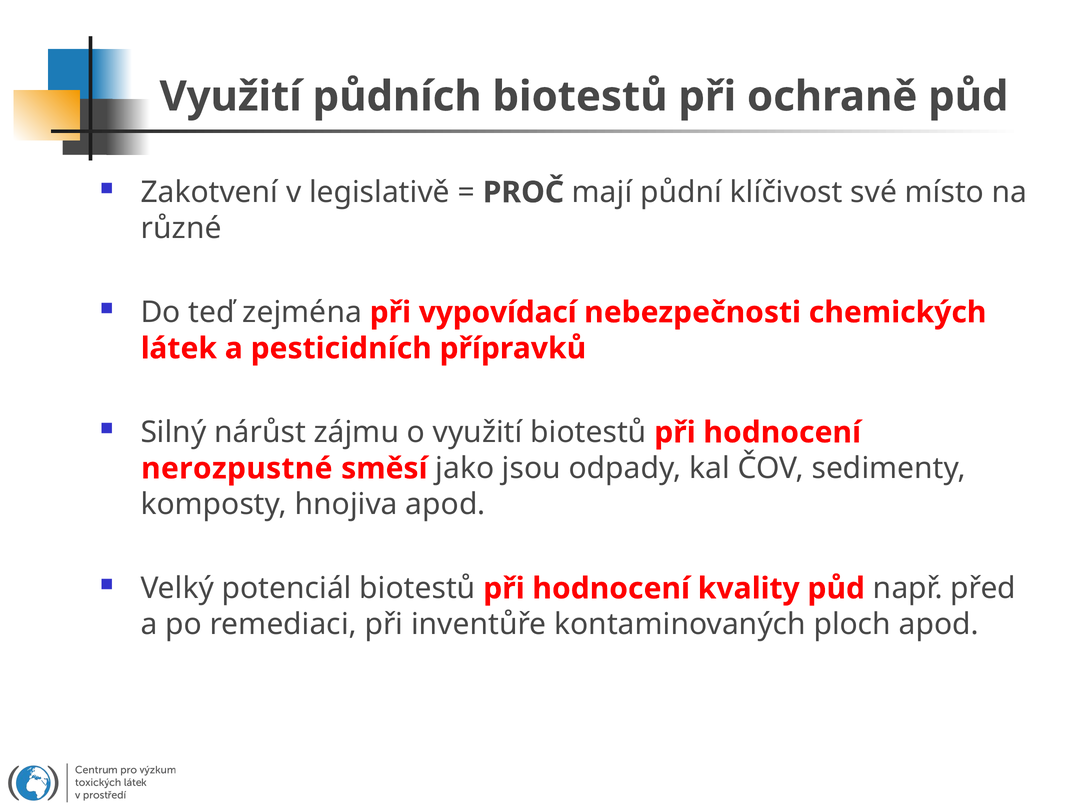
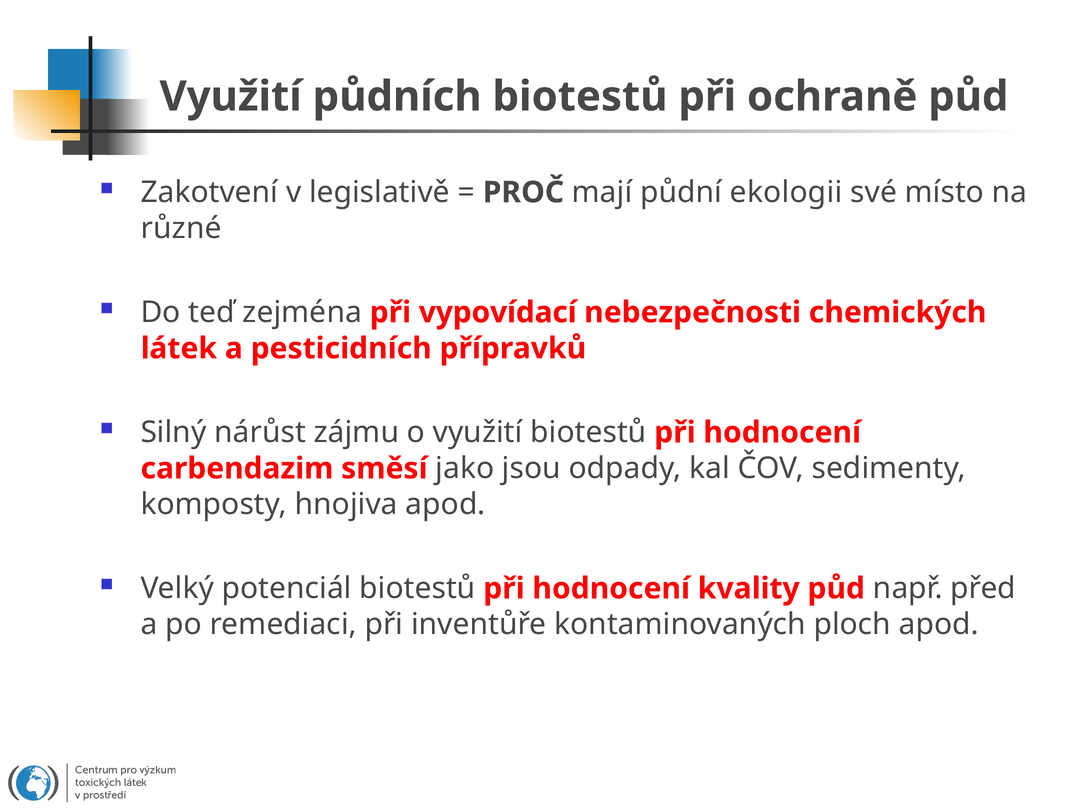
klíčivost: klíčivost -> ekologii (786, 192)
nerozpustné: nerozpustné -> carbendazim (237, 468)
